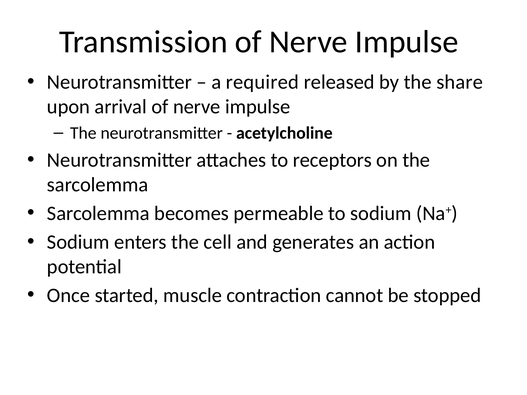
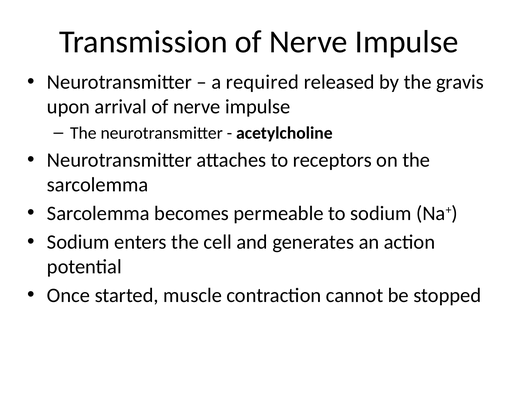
share: share -> gravis (460, 82)
